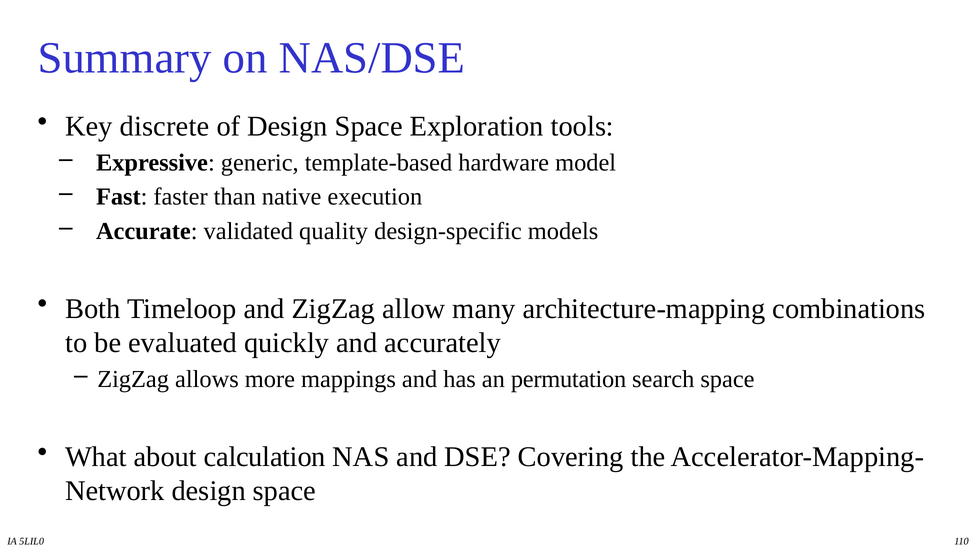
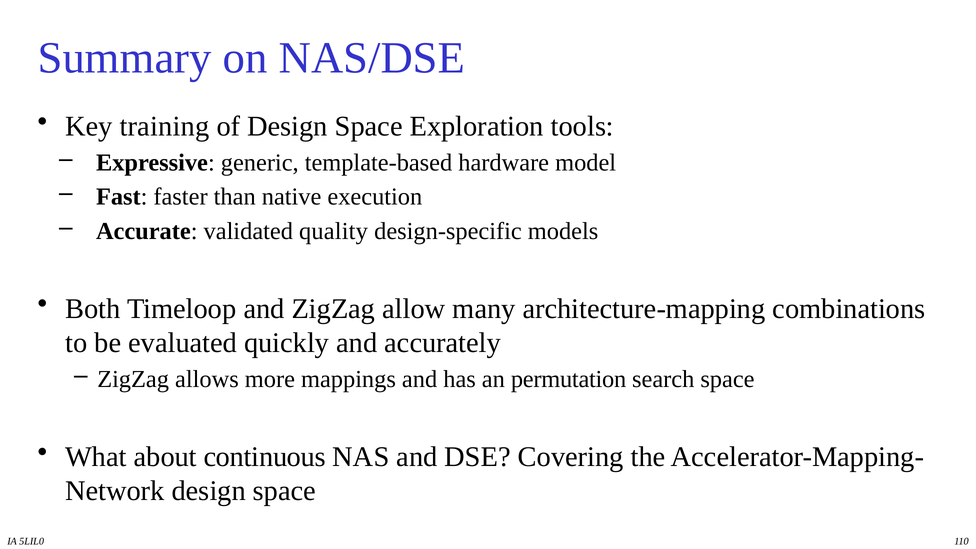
discrete: discrete -> training (164, 126)
calculation: calculation -> continuous (265, 457)
